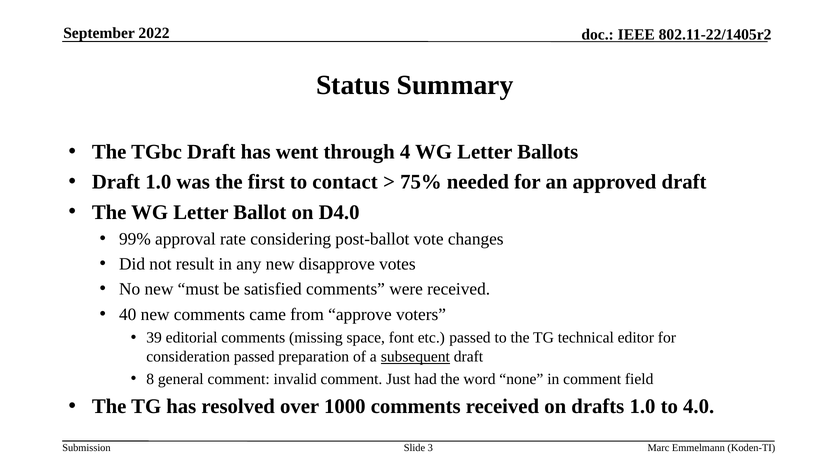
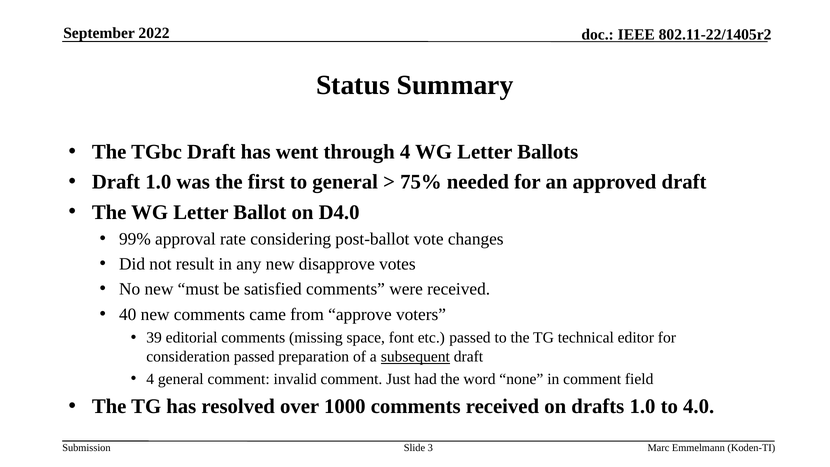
to contact: contact -> general (345, 182)
8: 8 -> 4 (150, 379)
